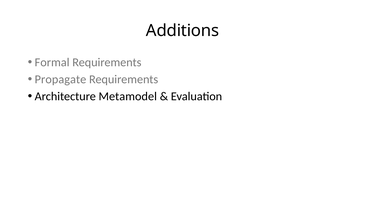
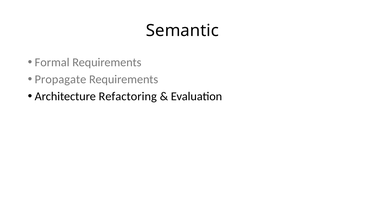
Additions: Additions -> Semantic (182, 31)
Metamodel: Metamodel -> Refactoring (128, 96)
